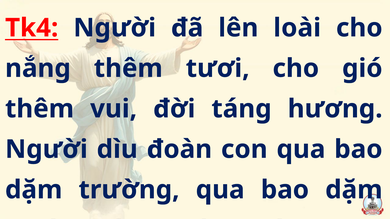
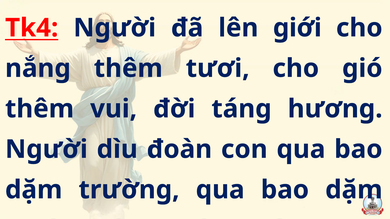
loài: loài -> giới (297, 28)
